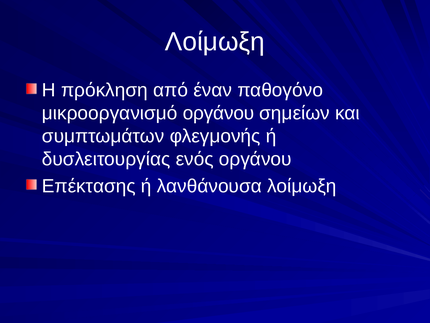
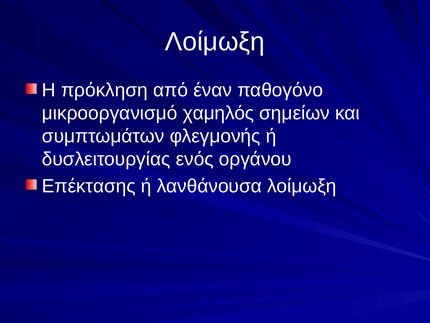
μικροοργανισμό οργάνου: οργάνου -> χαμηλός (218, 113)
